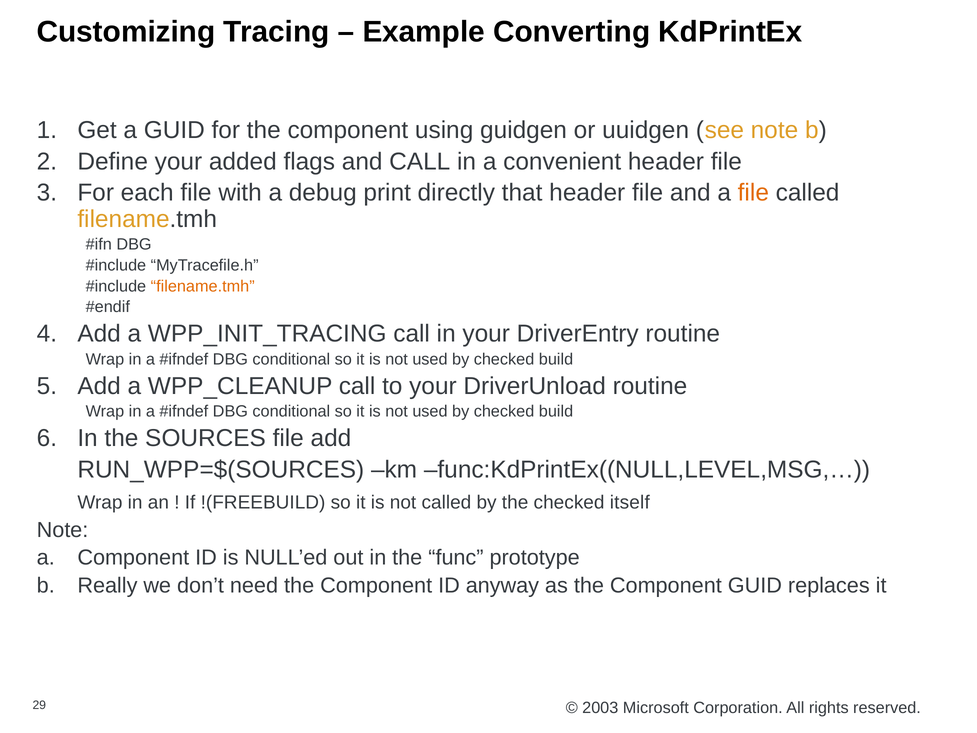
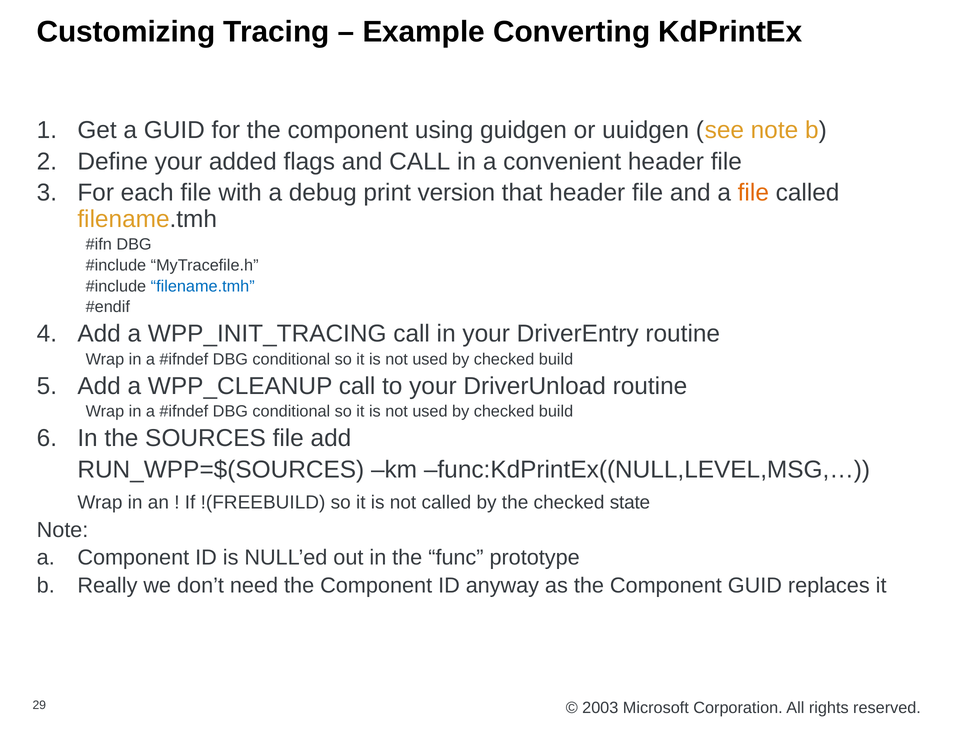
directly: directly -> version (456, 193)
filename.tmh colour: orange -> blue (203, 286)
itself: itself -> state (630, 502)
